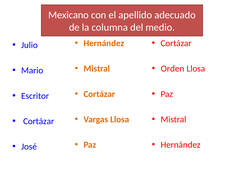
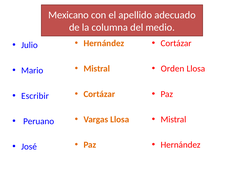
Escritor: Escritor -> Escribir (35, 96)
Cortázar: Cortázar -> Peruano (39, 121)
